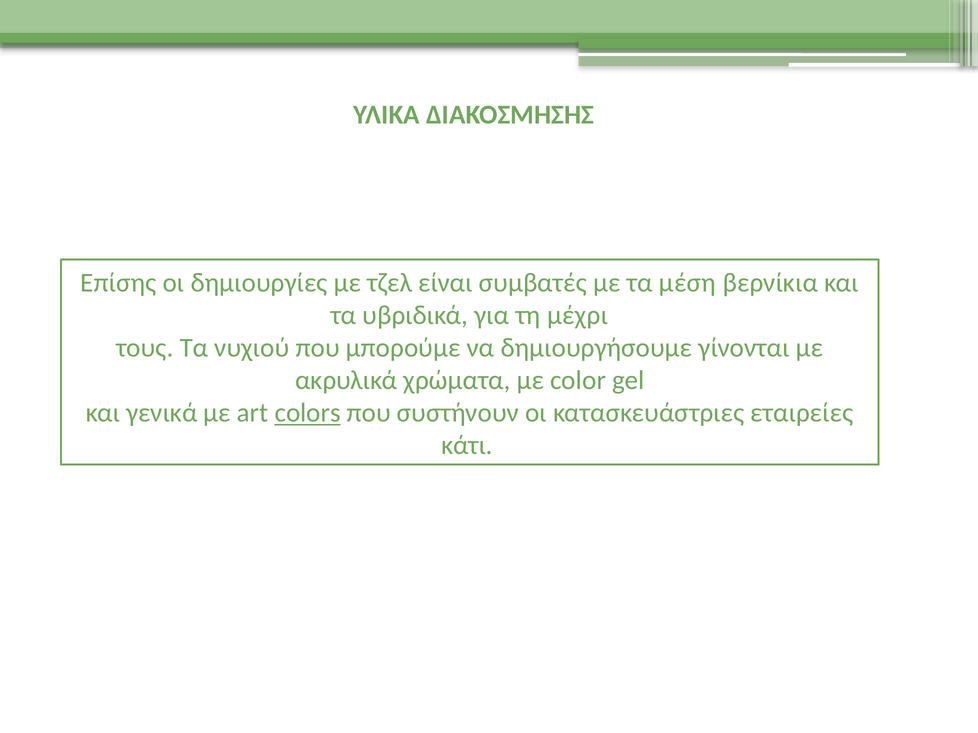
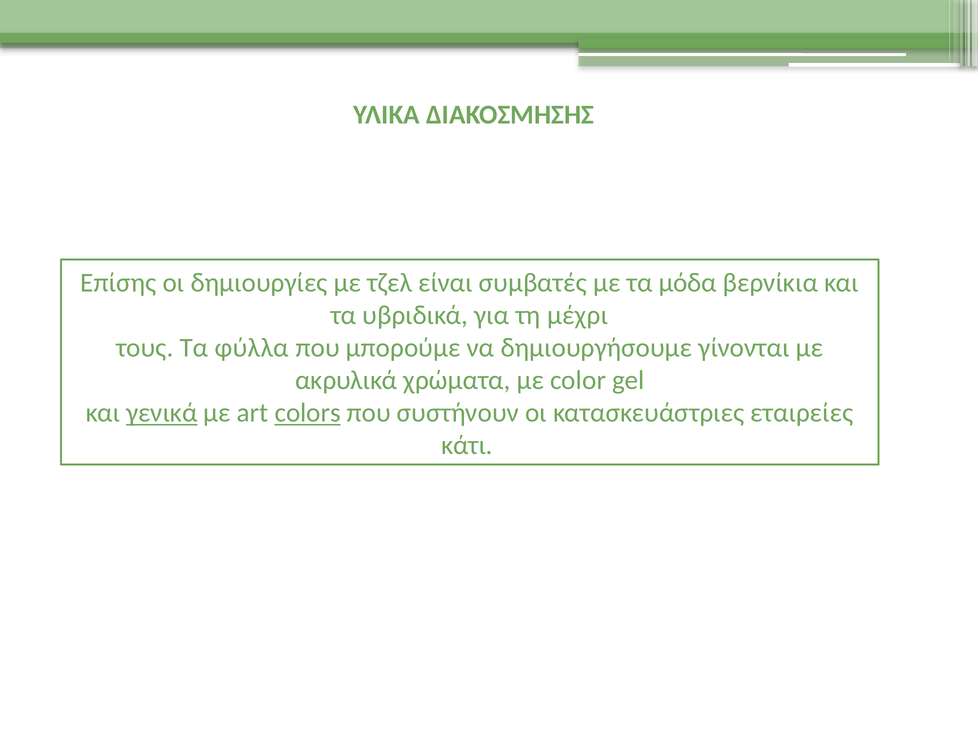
μέση: μέση -> μόδα (688, 283)
νυχιού: νυχιού -> φύλλα (252, 348)
γενικά underline: none -> present (162, 413)
